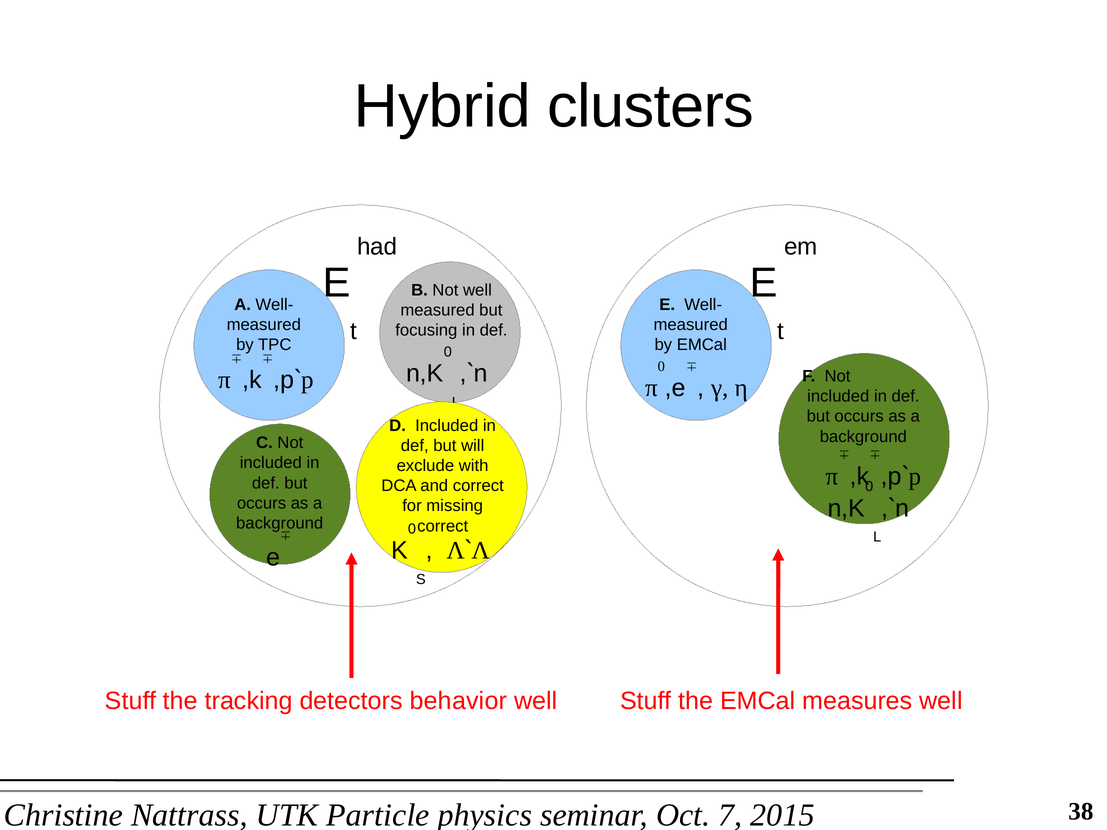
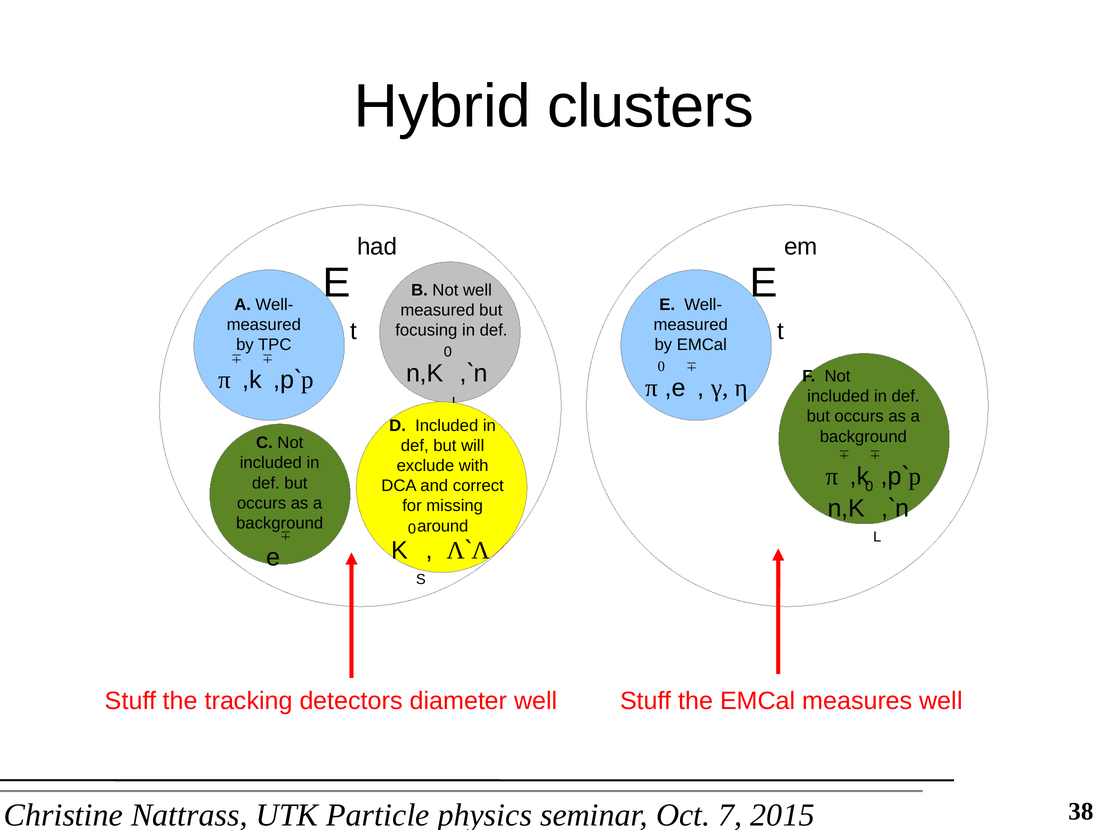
correct: correct -> around (443, 526)
behavior: behavior -> diameter (458, 701)
